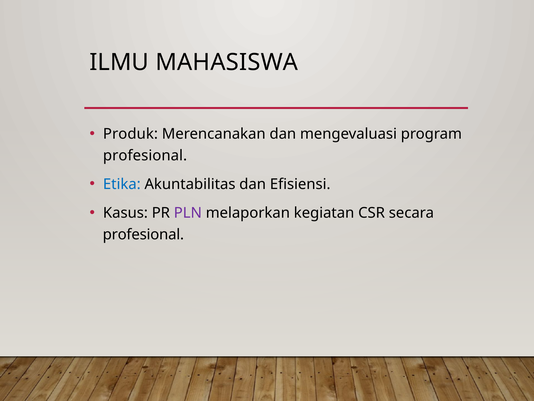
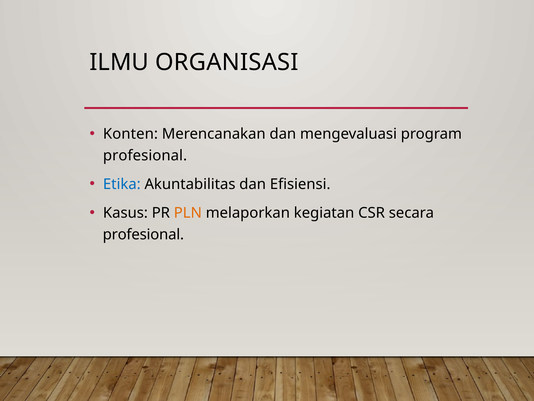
MAHASISWA: MAHASISWA -> ORGANISASI (227, 62)
Produk: Produk -> Konten (130, 134)
PLN colour: purple -> orange (188, 213)
